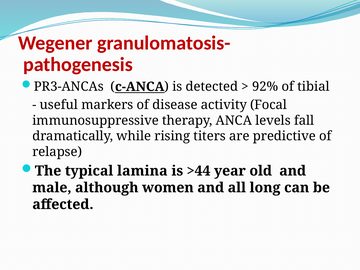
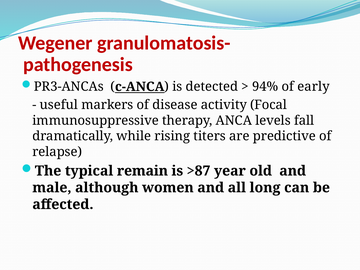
92%: 92% -> 94% (265, 87)
tibial: tibial -> early (314, 87)
lamina: lamina -> remain (142, 171)
>44: >44 -> >87 (199, 171)
